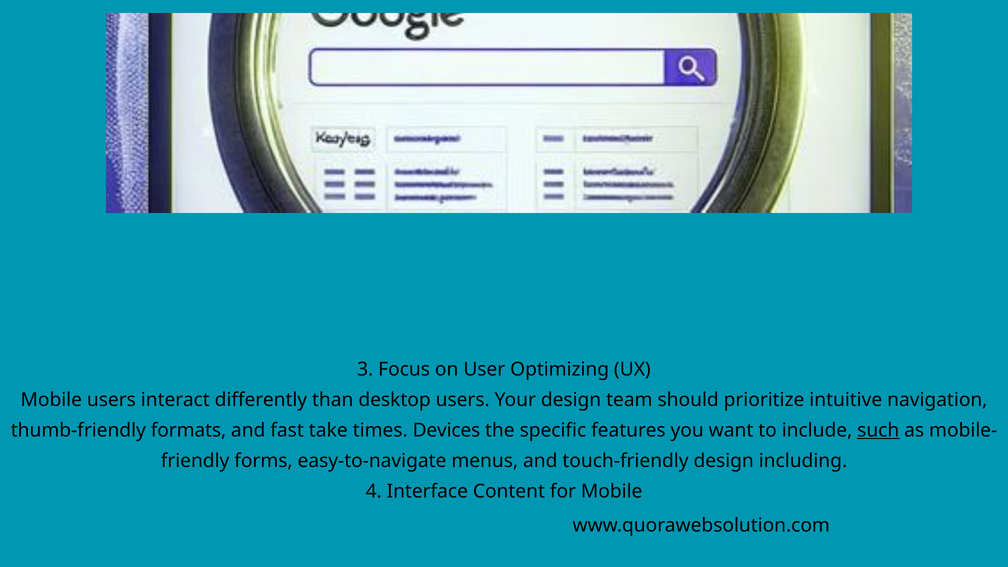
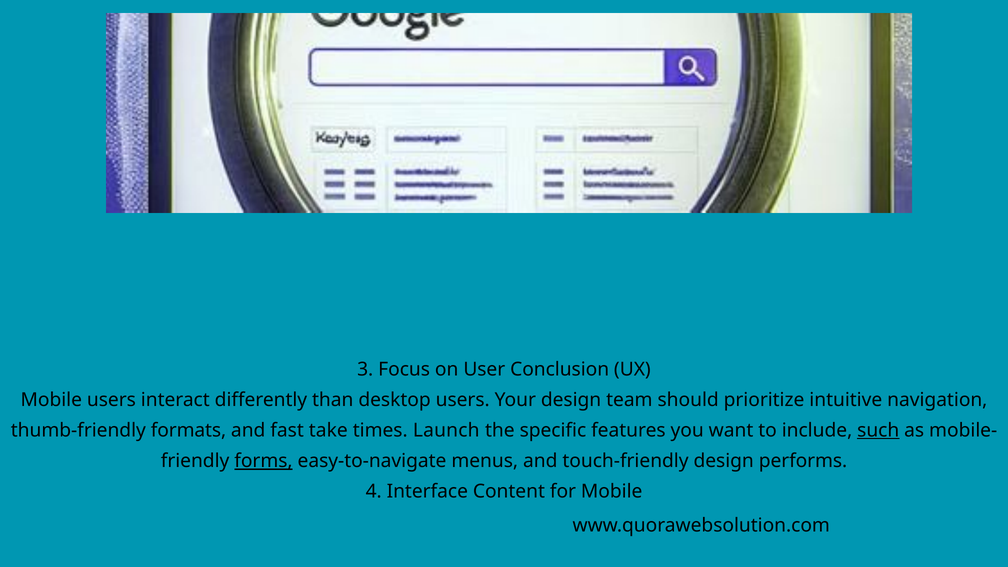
Optimizing: Optimizing -> Conclusion (560, 369)
Devices: Devices -> Launch (446, 430)
forms underline: none -> present (263, 461)
including: including -> performs (803, 461)
